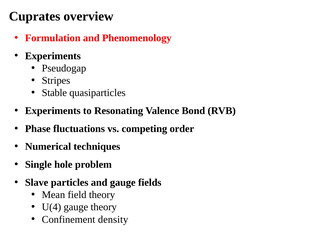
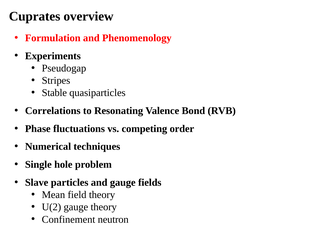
Experiments: Experiments -> Correlations (53, 111)
U(4: U(4 -> U(2 (51, 207)
density: density -> neutron (113, 219)
